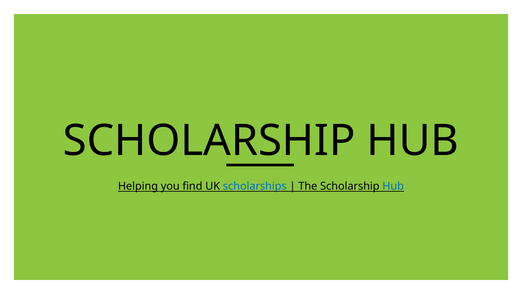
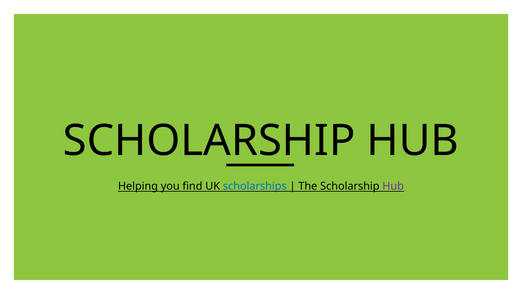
Hub colour: blue -> purple (393, 186)
